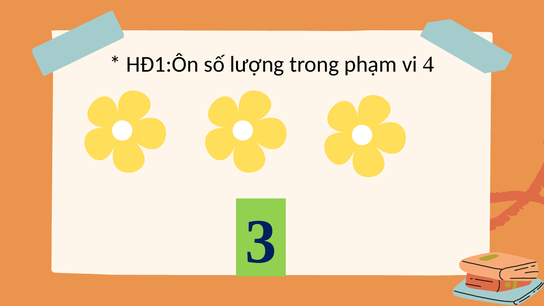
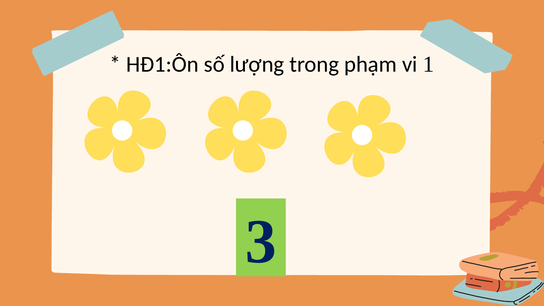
4: 4 -> 1 (428, 64)
